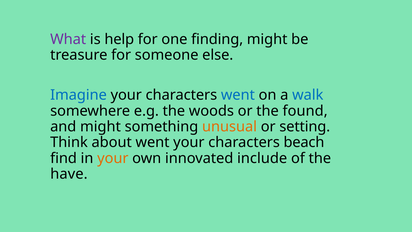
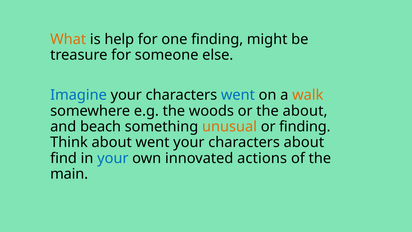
What colour: purple -> orange (68, 39)
walk colour: blue -> orange (308, 95)
the found: found -> about (305, 111)
and might: might -> beach (101, 127)
or setting: setting -> finding (305, 127)
characters beach: beach -> about (304, 142)
your colour: orange -> blue (113, 158)
include: include -> actions (262, 158)
have: have -> main (69, 174)
